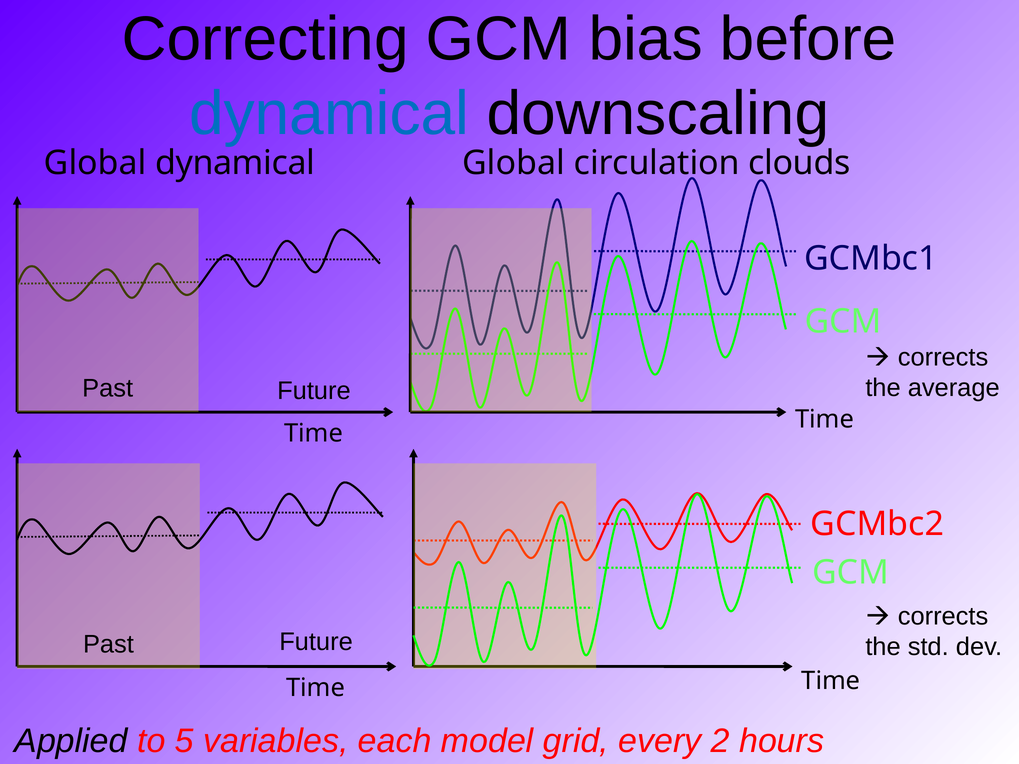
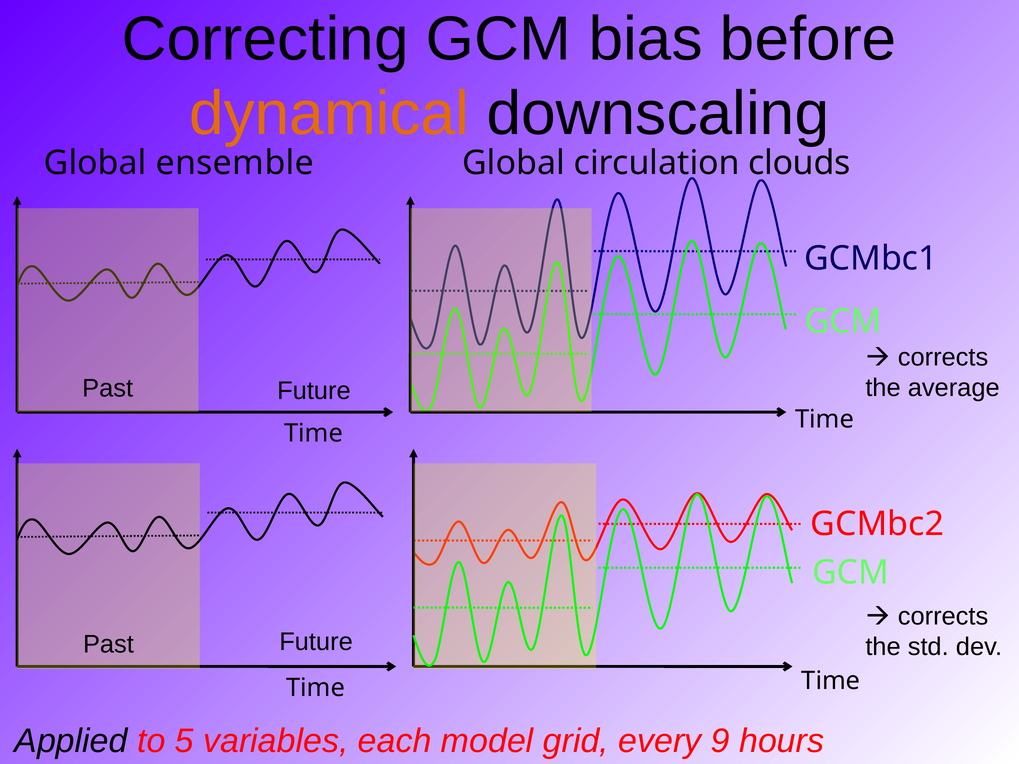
dynamical colour: blue -> orange (329, 114)
Global dynamical: dynamical -> ensemble (235, 163)
2: 2 -> 9 (720, 741)
